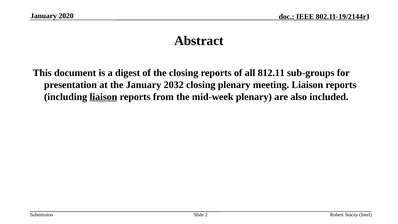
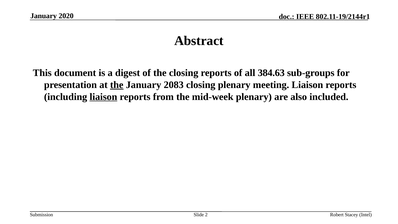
812.11: 812.11 -> 384.63 (271, 73)
the underline: none -> present (117, 85)
2032: 2032 -> 2083 (174, 85)
